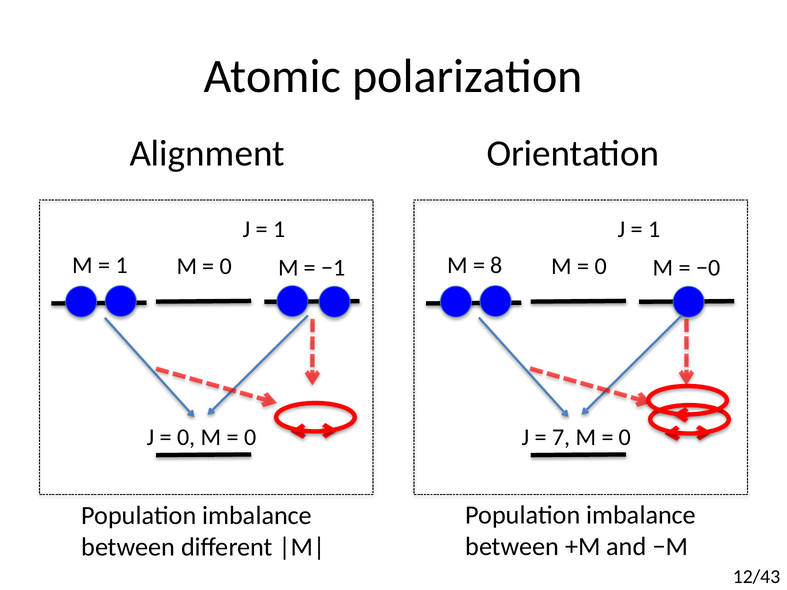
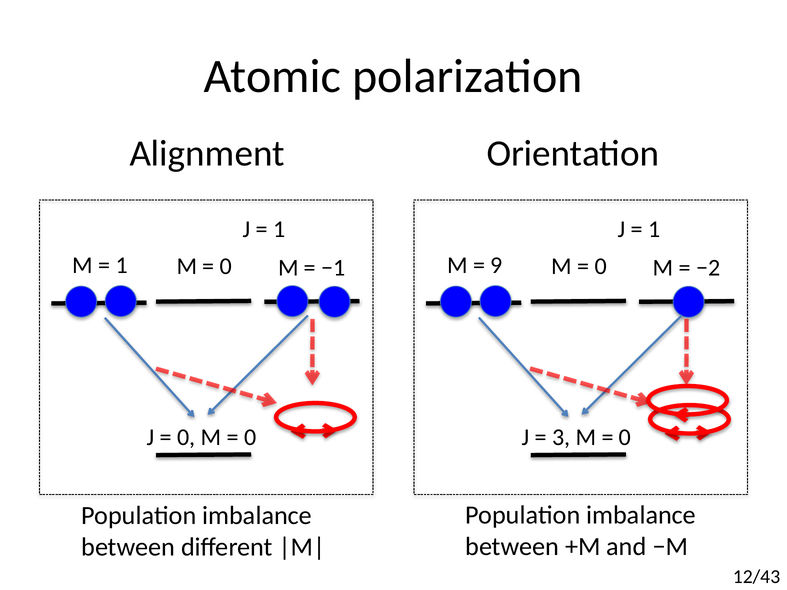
8: 8 -> 9 (497, 266)
−0: −0 -> −2 (708, 268)
7: 7 -> 3 (561, 437)
